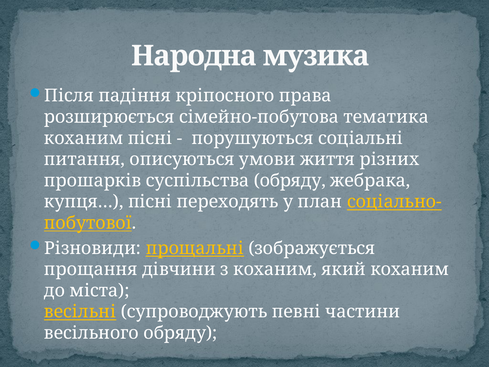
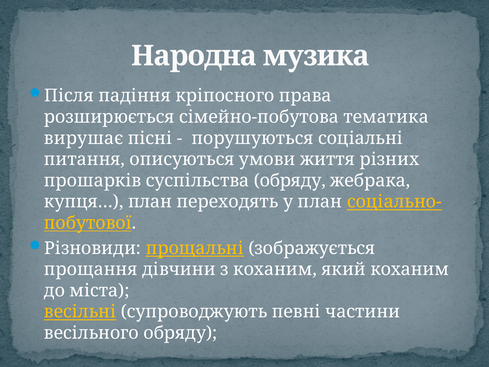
коханим: коханим -> вирушає (84, 138)
купця… пісні: пісні -> план (150, 202)
